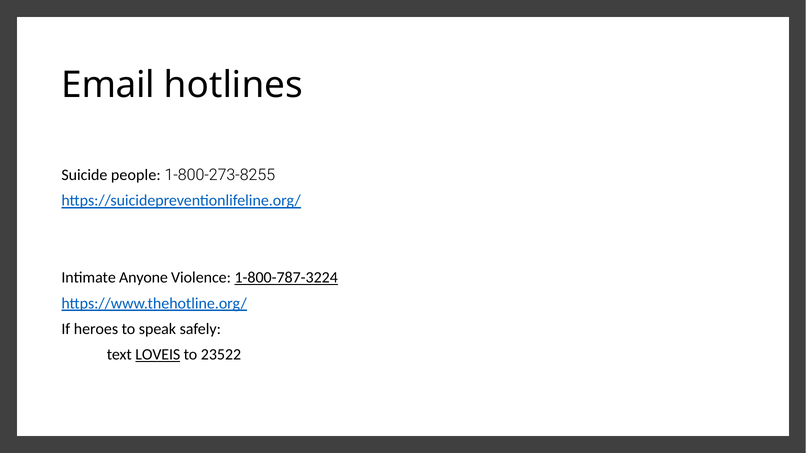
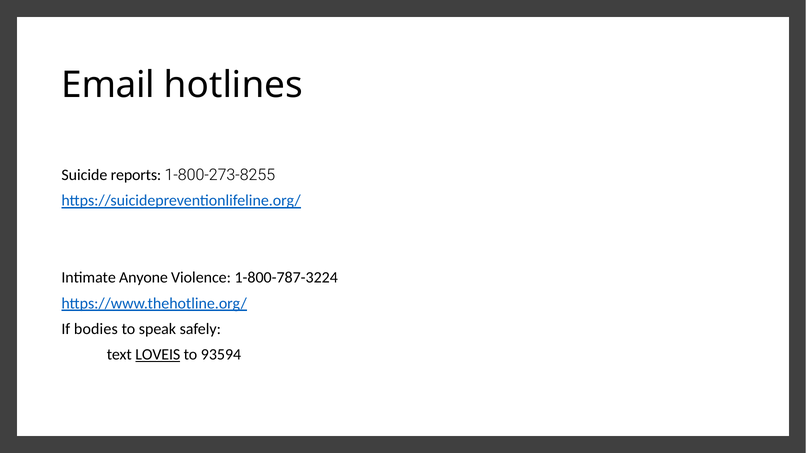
people: people -> reports (136, 175)
1-800-787-3224 underline: present -> none (286, 278)
heroes: heroes -> bodies (96, 329)
23522: 23522 -> 93594 (221, 355)
